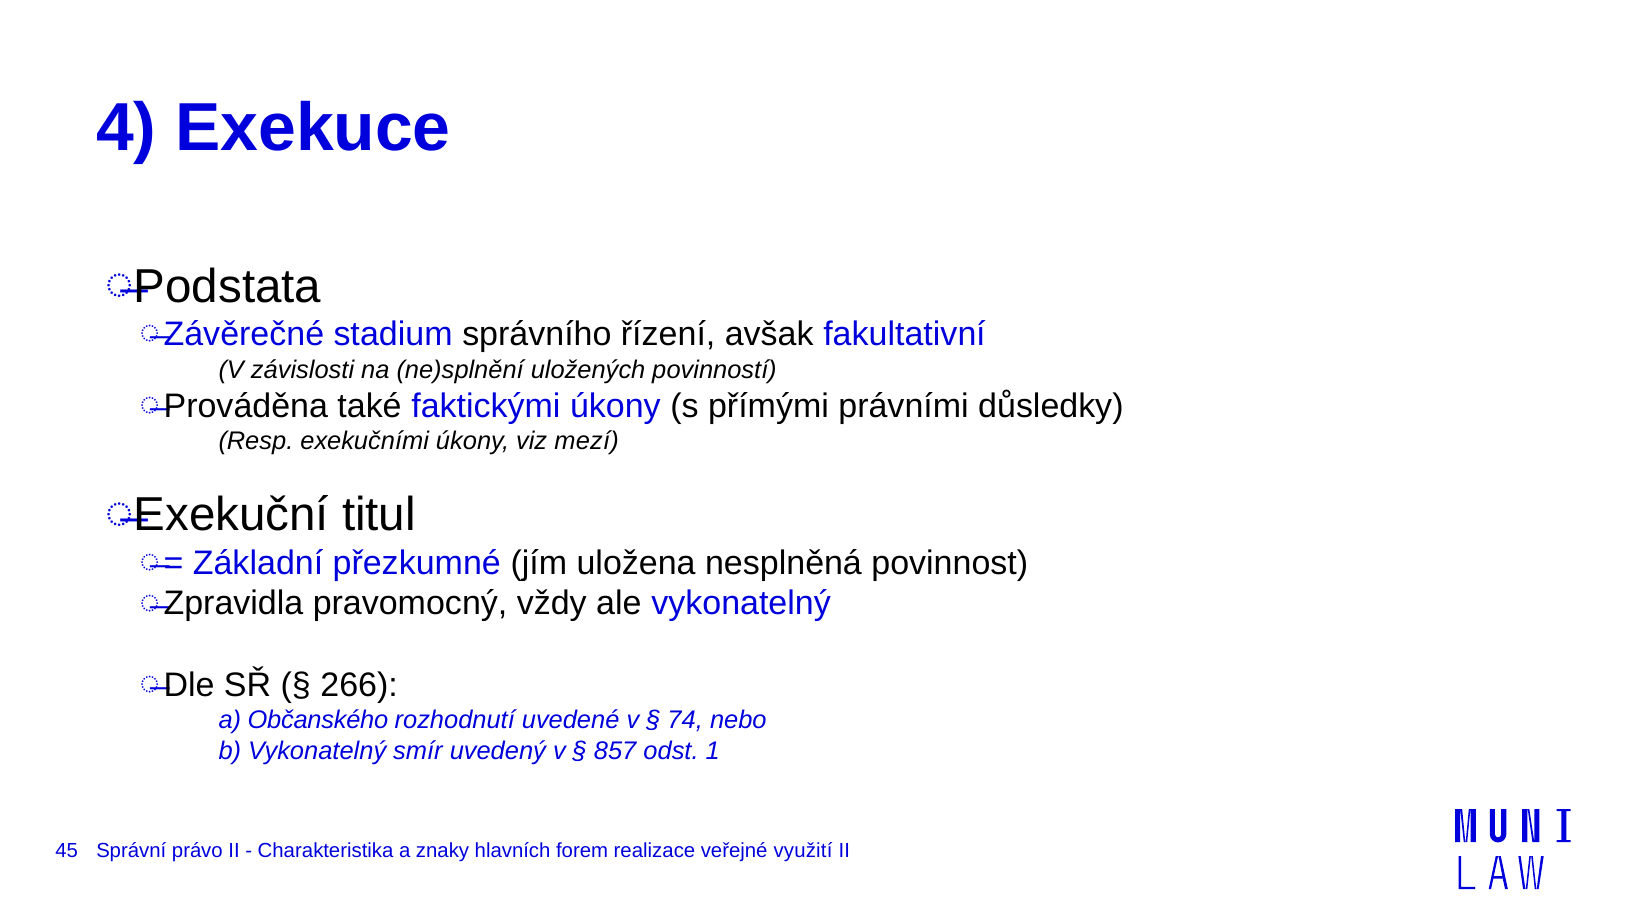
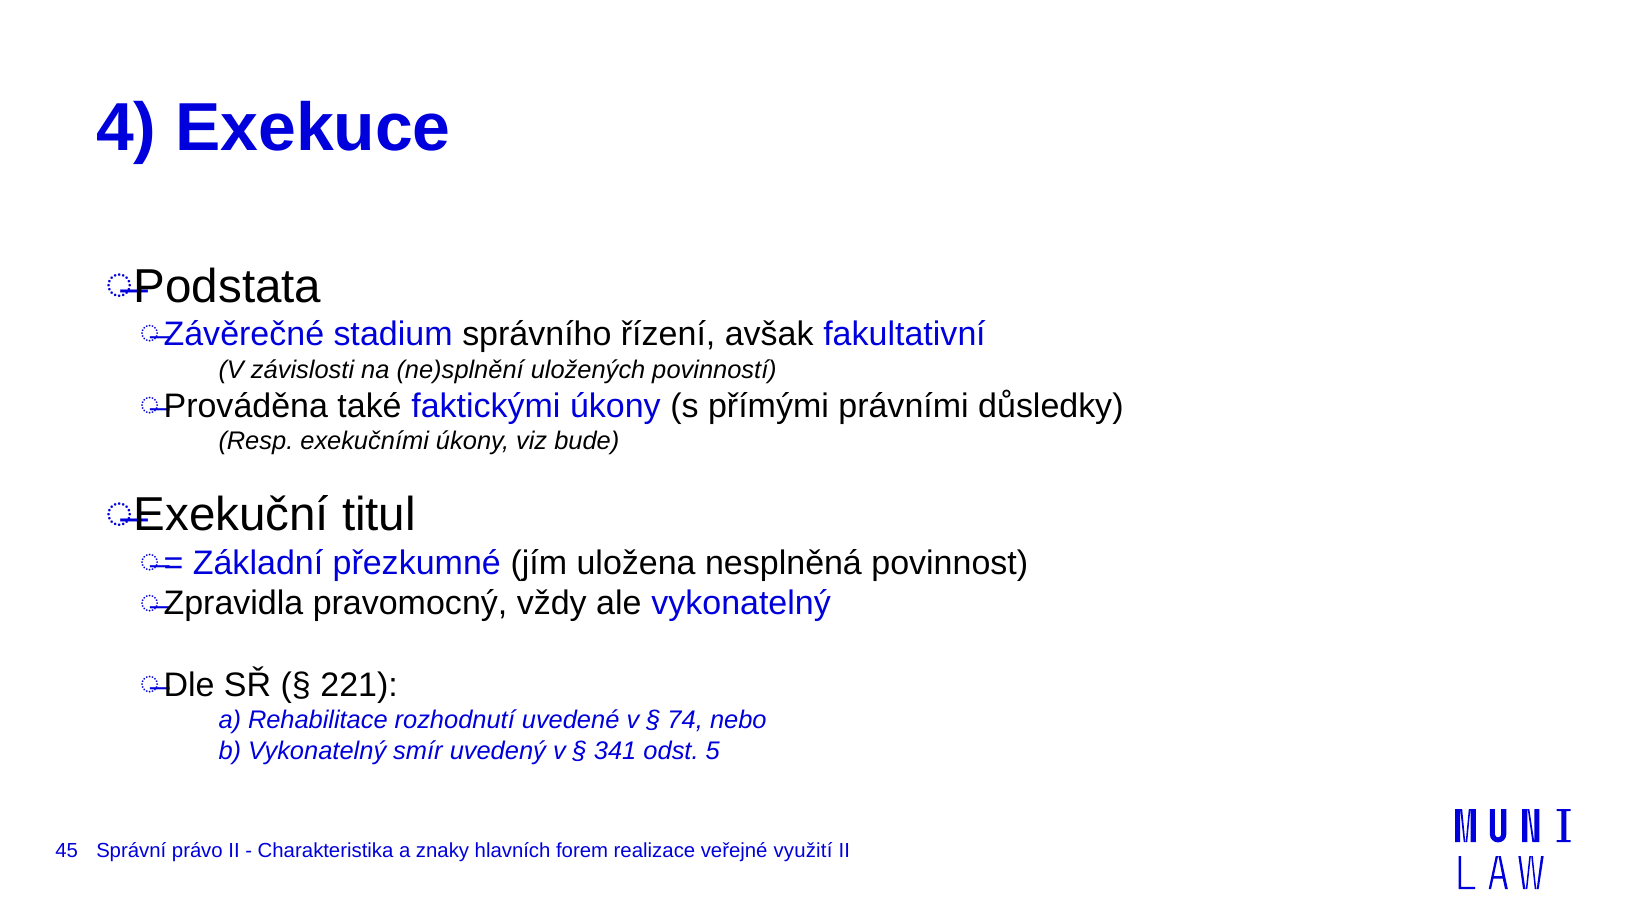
mezí: mezí -> bude (587, 441)
266: 266 -> 221 (359, 685)
Občanského: Občanského -> Rehabilitace (318, 720)
857: 857 -> 341 (615, 751)
1: 1 -> 5 (713, 751)
